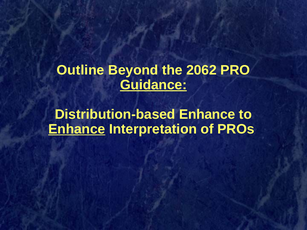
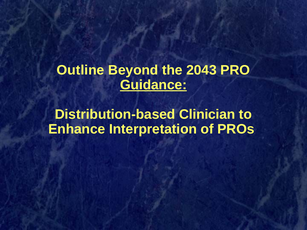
2062: 2062 -> 2043 (201, 70)
Distribution-based Enhance: Enhance -> Clinician (207, 114)
Enhance underline: present -> none (77, 129)
